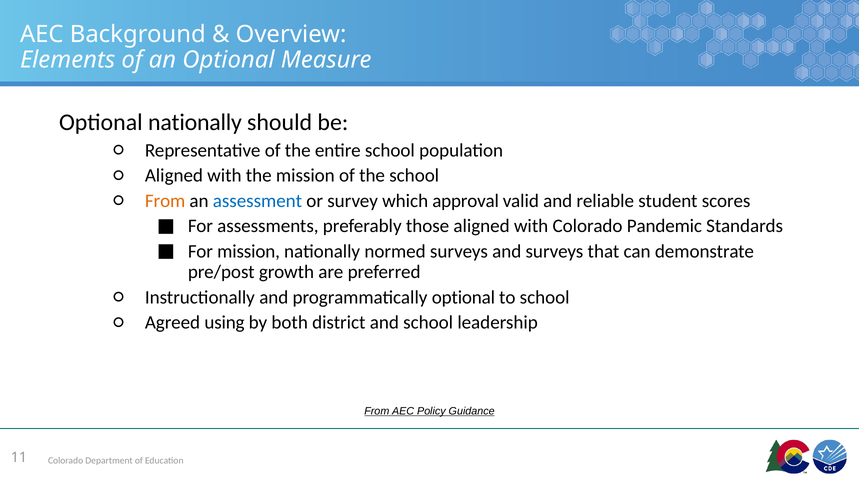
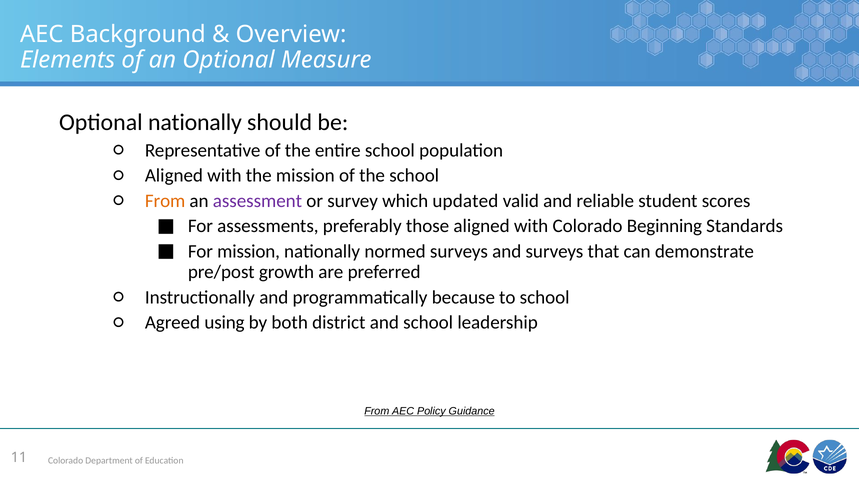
assessment colour: blue -> purple (257, 201)
approval: approval -> updated (465, 201)
Pandemic: Pandemic -> Beginning (664, 226)
programmatically optional: optional -> because (463, 298)
